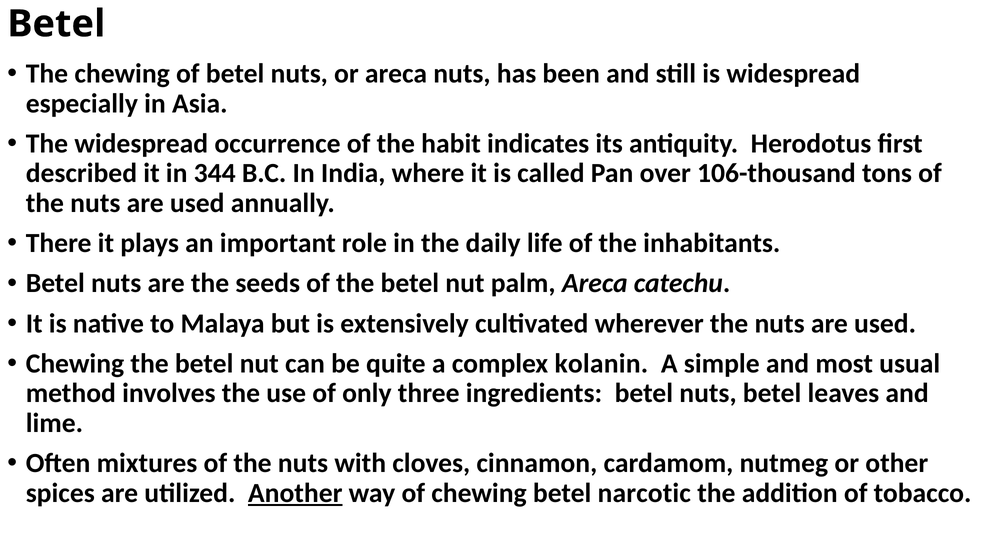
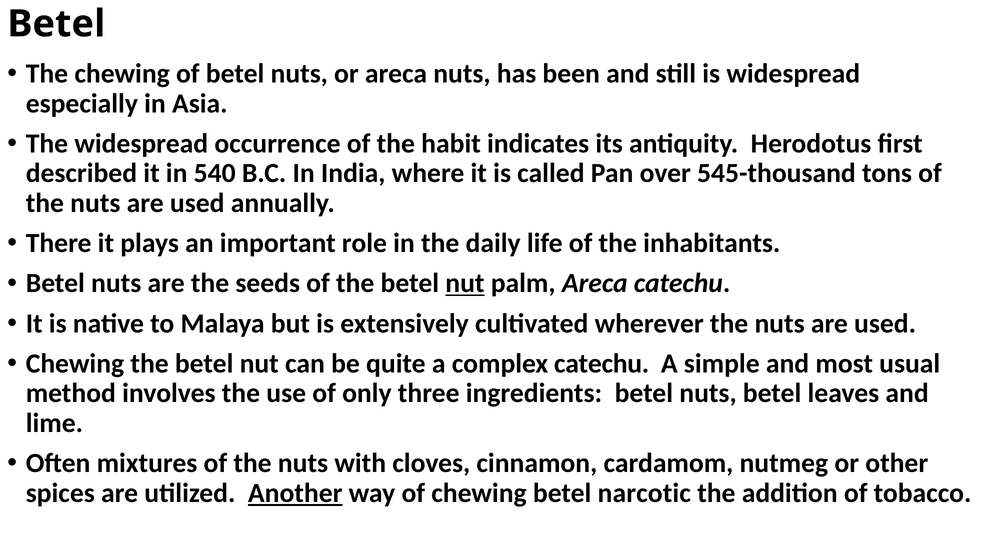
344: 344 -> 540 (215, 173)
106-thousand: 106-thousand -> 545-thousand (776, 173)
nut underline: none -> present (465, 284)
complex kolanin: kolanin -> catechu (602, 364)
